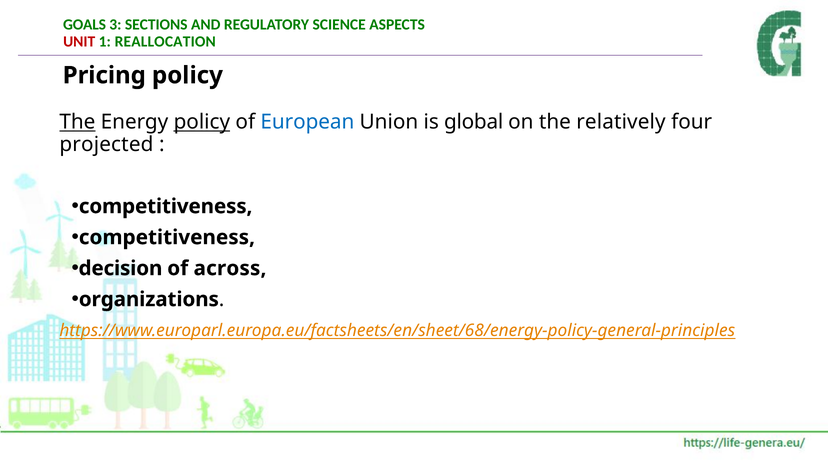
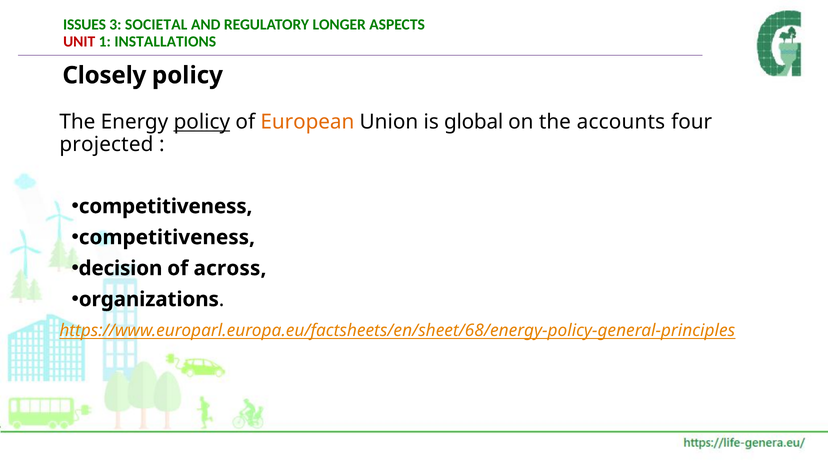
GOALS: GOALS -> ISSUES (85, 25)
SECTIONS: SECTIONS -> SOCIETAL (156, 25)
SCIENCE: SCIENCE -> LONGER (339, 25)
REALLOCATION: REALLOCATION -> INSTALLATIONS (165, 42)
Pricing: Pricing -> Closely (104, 75)
The underline: present -> none (77, 122)
European colour: blue -> orange (307, 122)
relatively: relatively -> accounts (621, 122)
